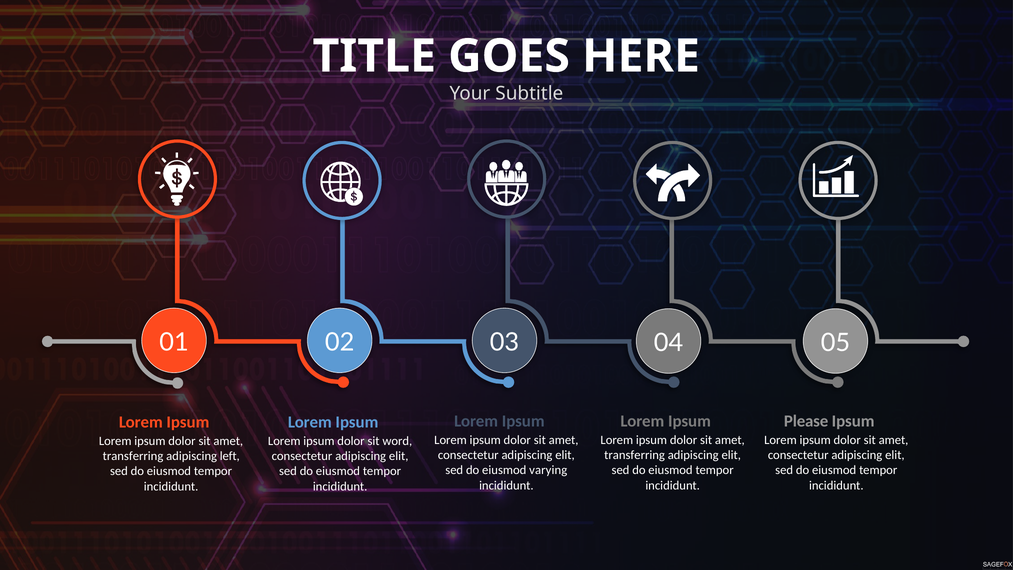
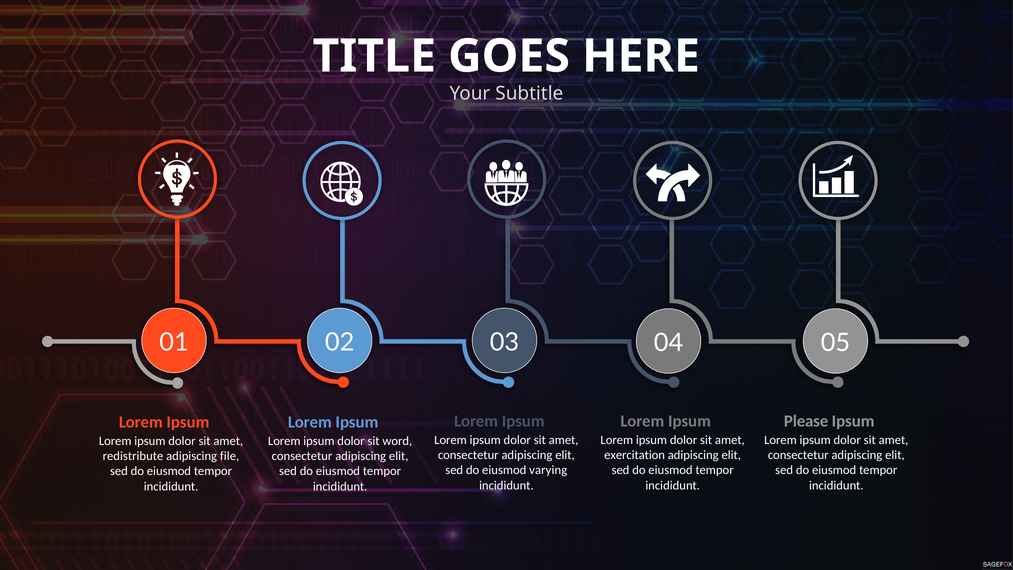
transferring: transferring -> exercitation (635, 455)
transferring: transferring -> redistribute (133, 456)
left: left -> file (230, 456)
